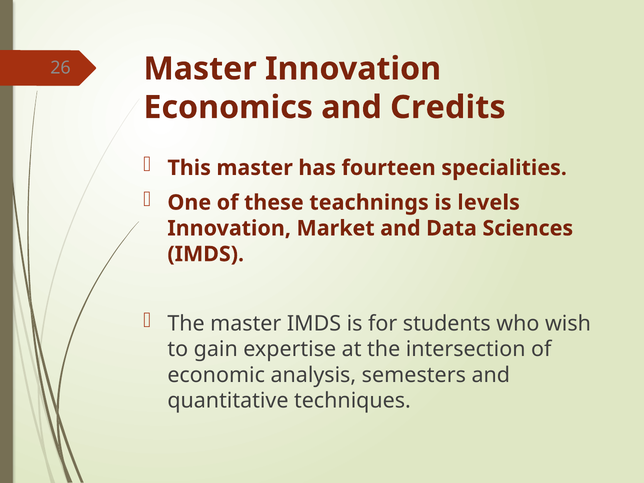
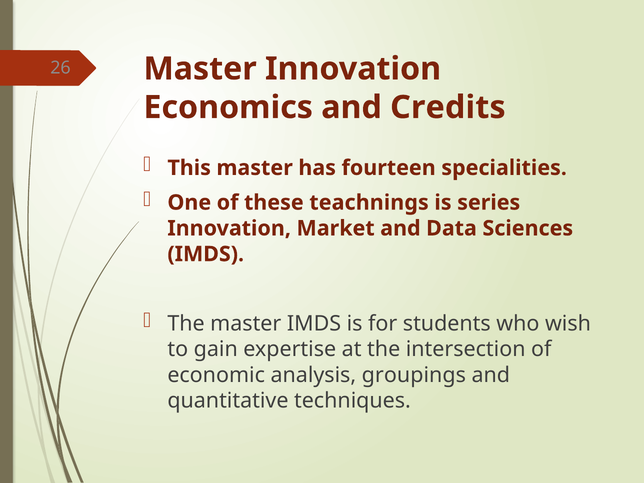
levels: levels -> series (489, 203)
semesters: semesters -> groupings (414, 375)
